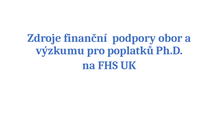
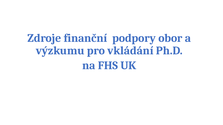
poplatků: poplatků -> vkládání (130, 51)
